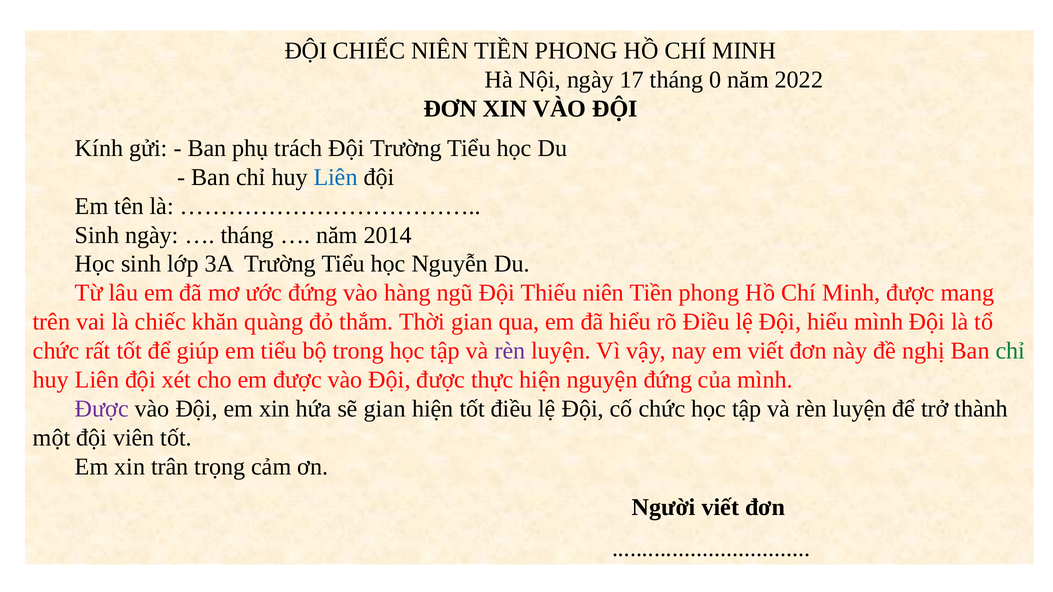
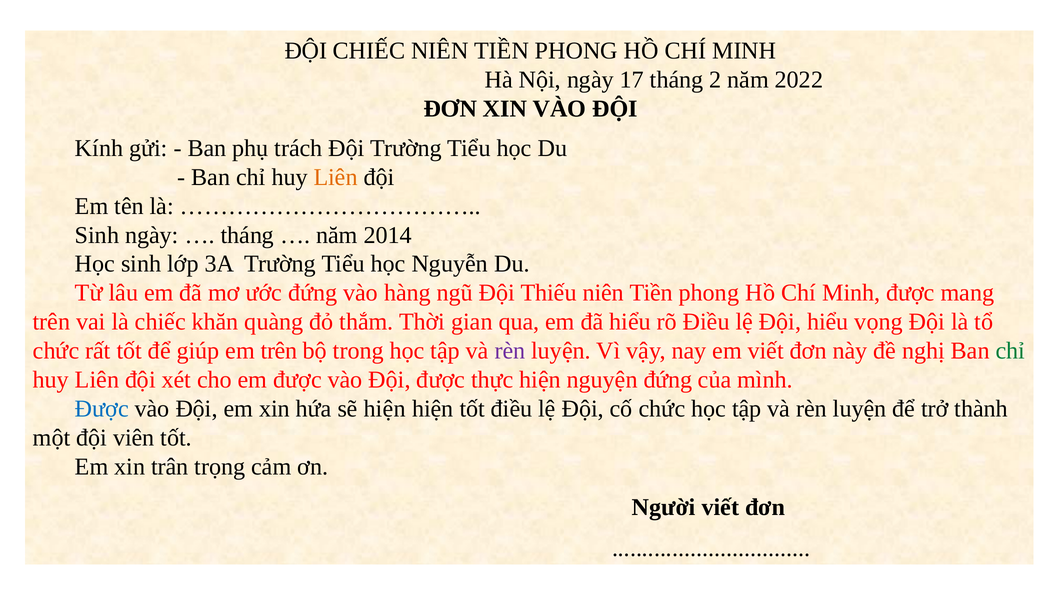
0: 0 -> 2 (715, 80)
Liên colour: blue -> orange (336, 177)
hiểu mình: mình -> vọng (879, 322)
em tiểu: tiểu -> trên (279, 351)
Được colour: purple -> blue (102, 409)
sẽ gian: gian -> hiện (385, 409)
